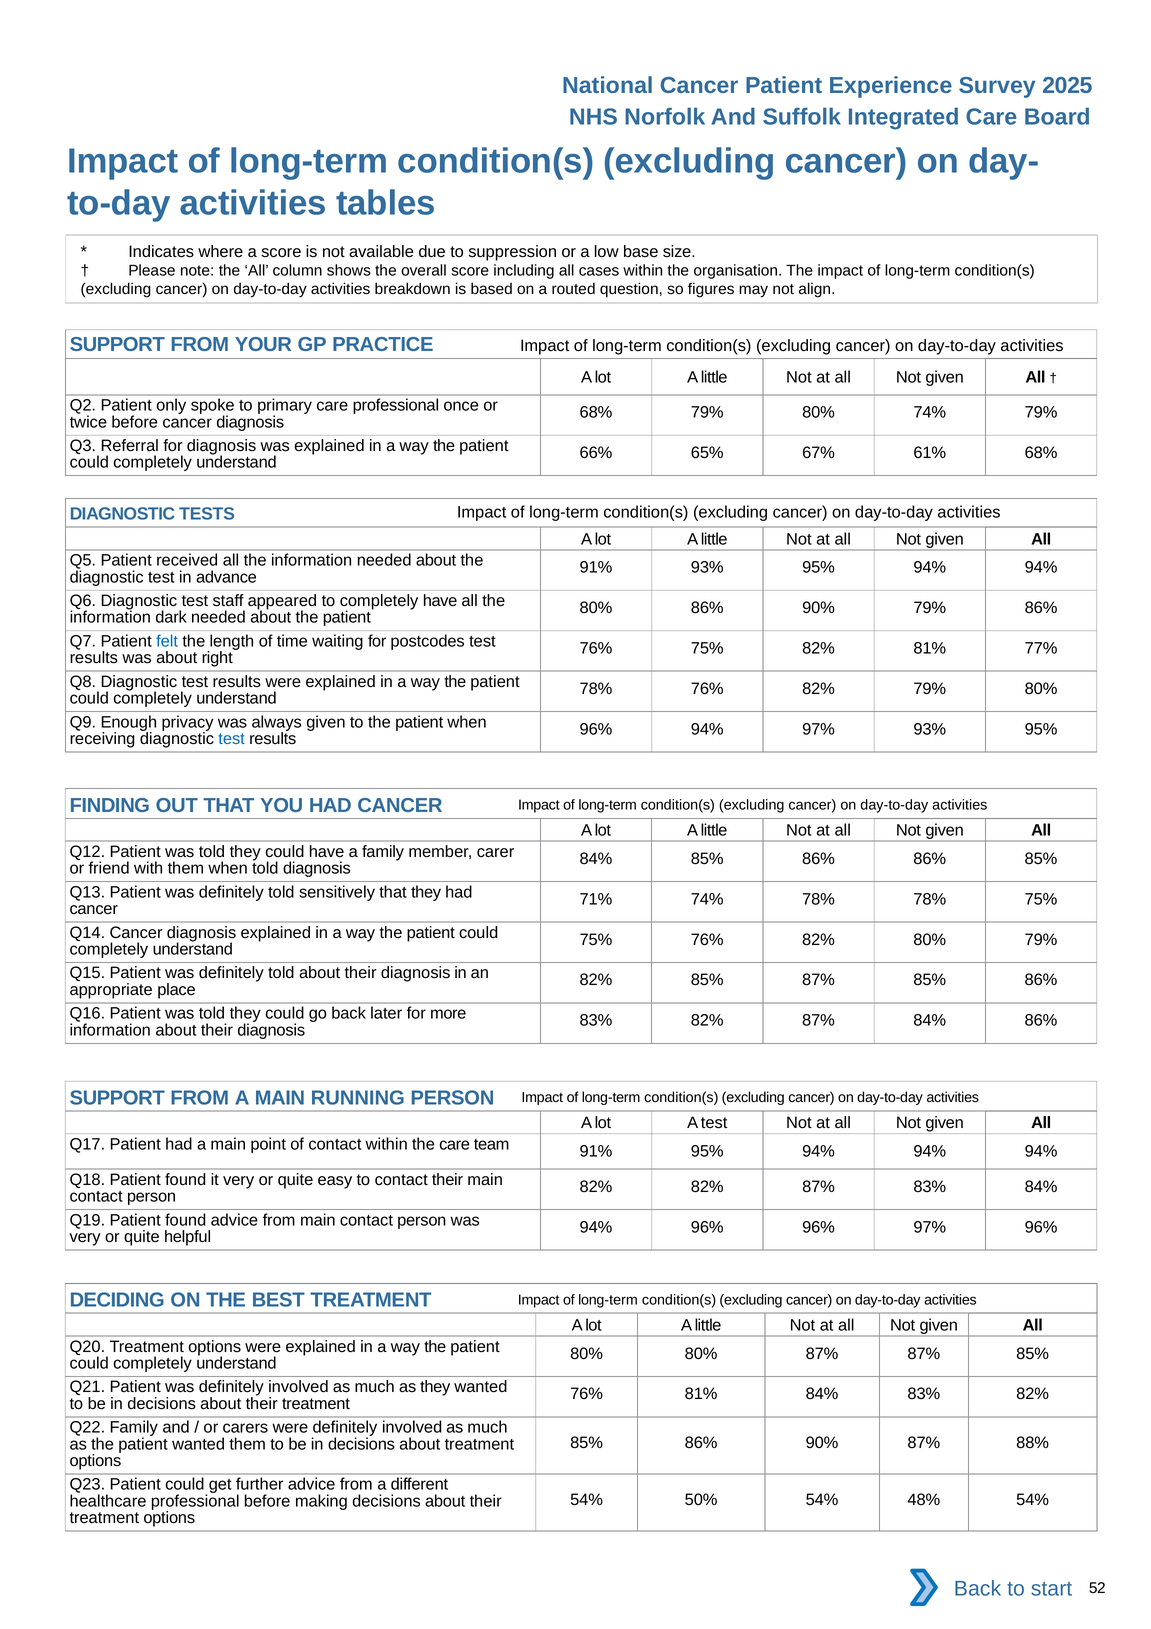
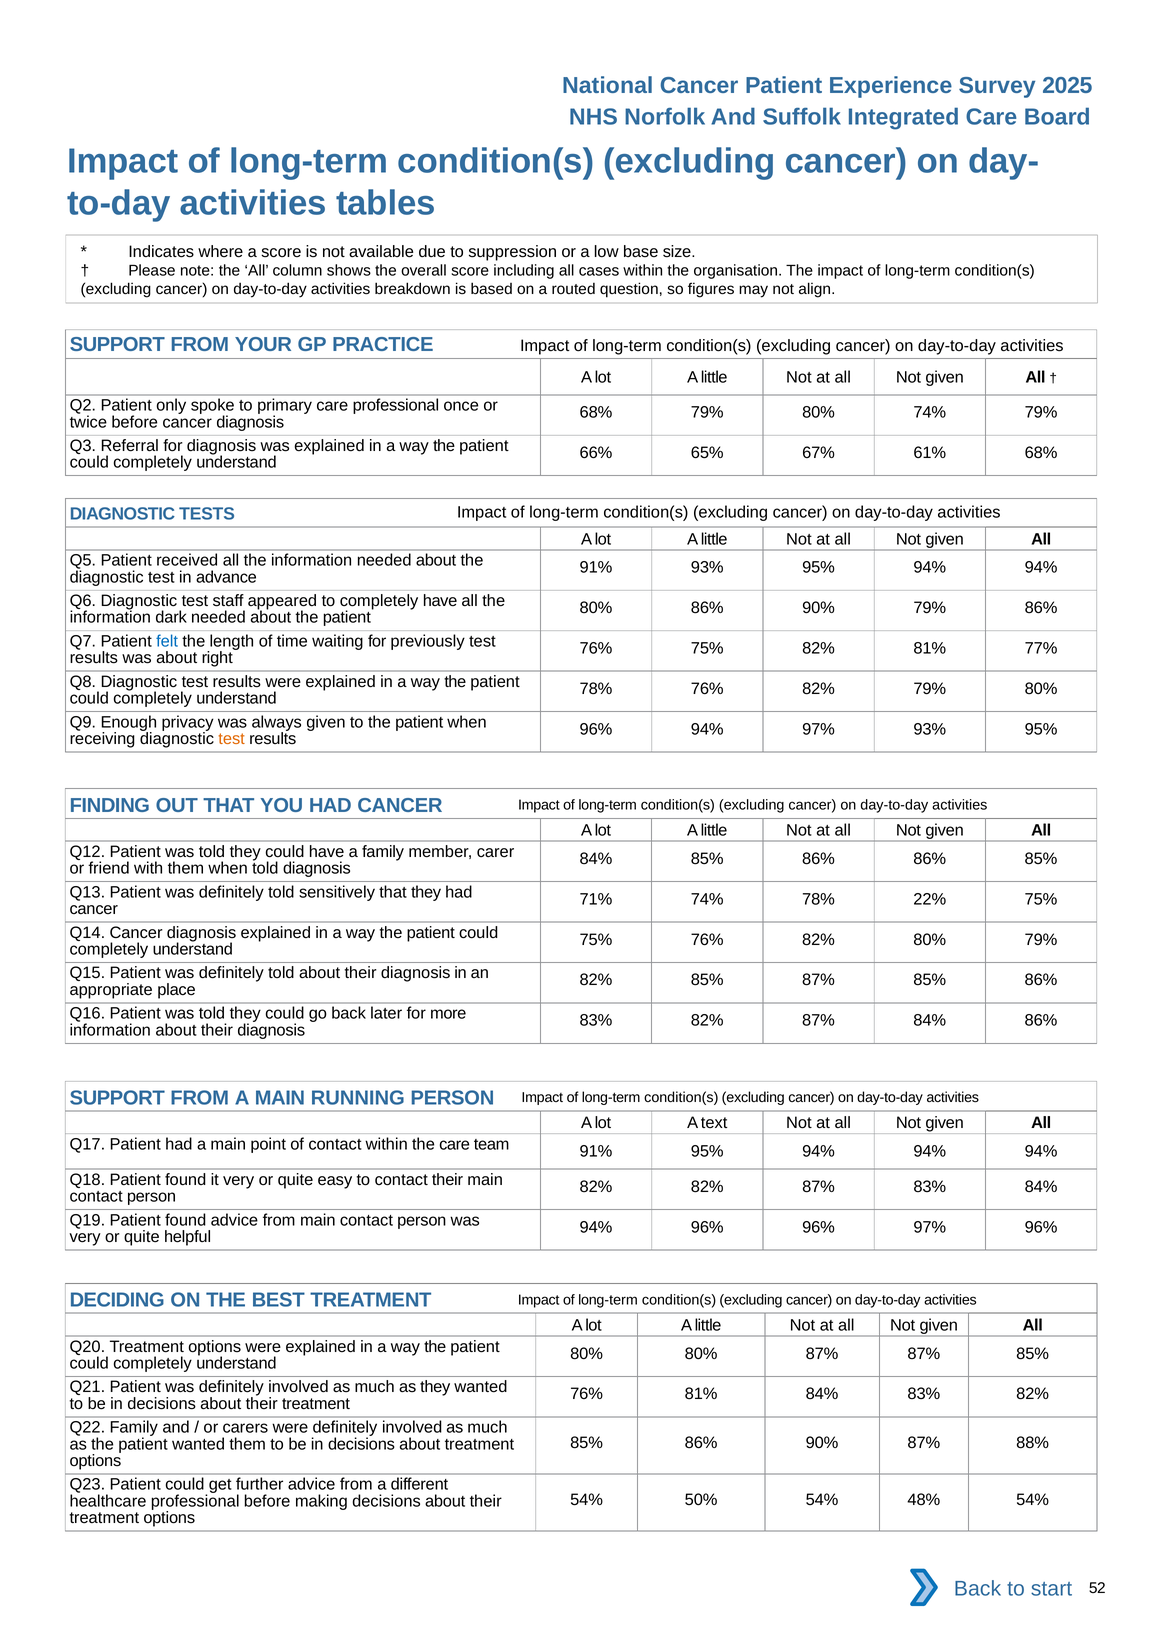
postcodes: postcodes -> previously (428, 641)
test colour: blue -> orange (232, 739)
78% 78%: 78% -> 22% (930, 899)
A test: test -> text (714, 1123)
